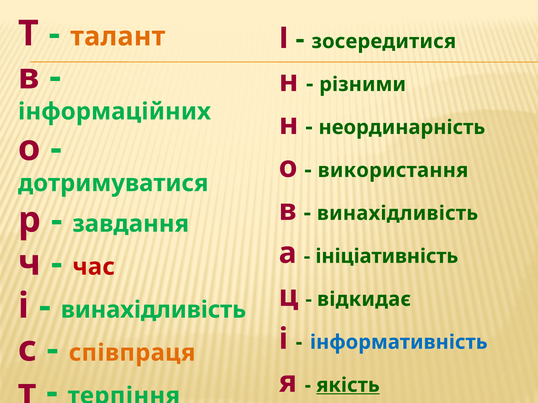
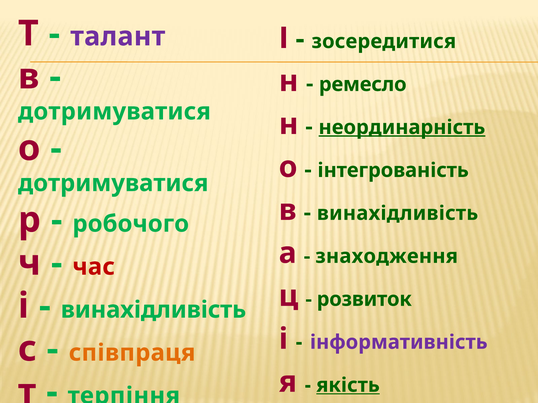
талант colour: orange -> purple (118, 37)
різними: різними -> ремесло (363, 84)
інформаційних: інформаційних -> дотримуватися (114, 112)
неординарність underline: none -> present (402, 127)
використання: використання -> інтегрованість (393, 170)
завдання: завдання -> робочого (131, 224)
ініціативність: ініціативність -> знаходження (387, 257)
відкидає: відкидає -> розвиток (364, 300)
інформативність colour: blue -> purple (399, 343)
